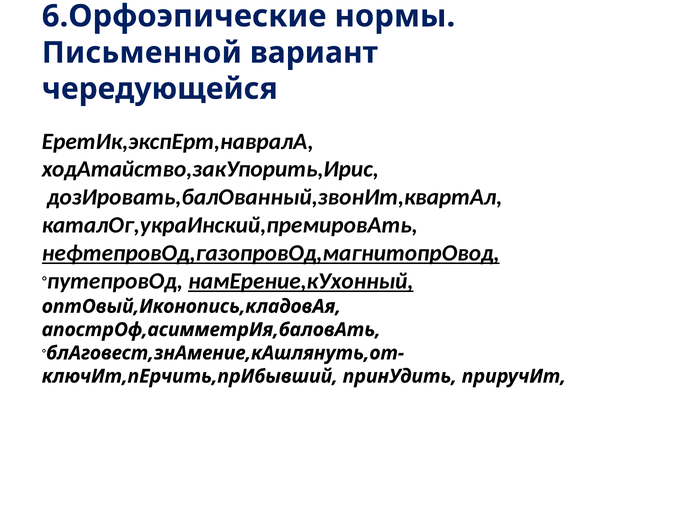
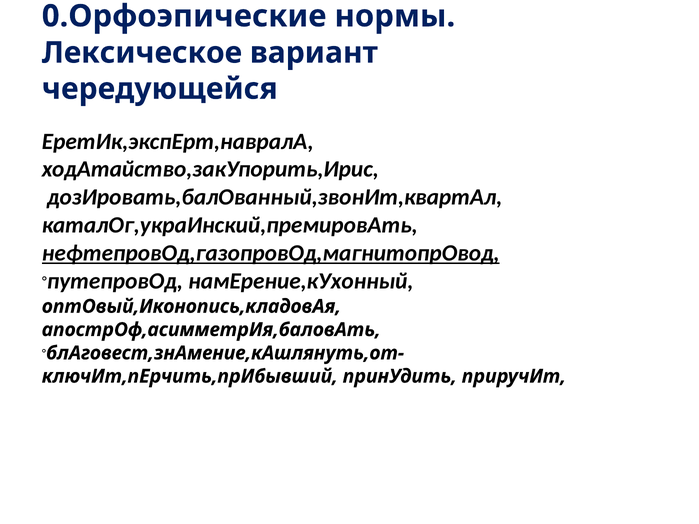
6.Орфоэпические: 6.Орфоэпические -> 0.Орфоэпические (184, 16)
Письменной: Письменной -> Лексическое (142, 53)
намЕрение,кУхонный underline: present -> none (301, 281)
